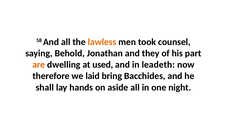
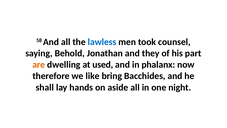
lawless colour: orange -> blue (102, 42)
leadeth: leadeth -> phalanx (158, 64)
laid: laid -> like (93, 76)
